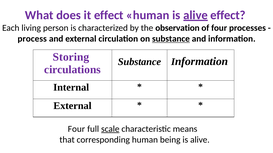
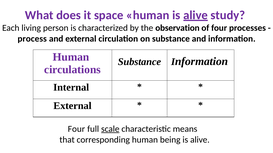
it effect: effect -> space (109, 15)
effect: effect -> study (228, 15)
substance underline: present -> none (171, 39)
Storing: Storing -> Human (71, 57)
